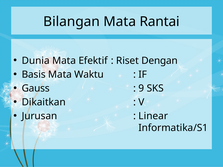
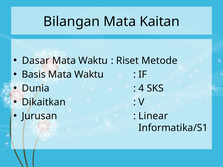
Rantai: Rantai -> Kaitan (160, 22)
Dunia: Dunia -> Dasar (36, 61)
Efektif: Efektif -> Waktu (93, 61)
Dengan: Dengan -> Metode (159, 61)
Gauss: Gauss -> Dunia (36, 88)
9: 9 -> 4 (141, 88)
